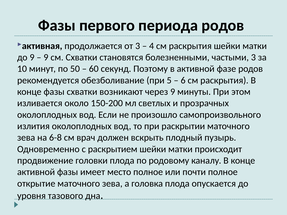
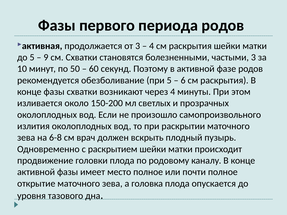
до 9: 9 -> 5 (32, 57)
через 9: 9 -> 4 (173, 92)
